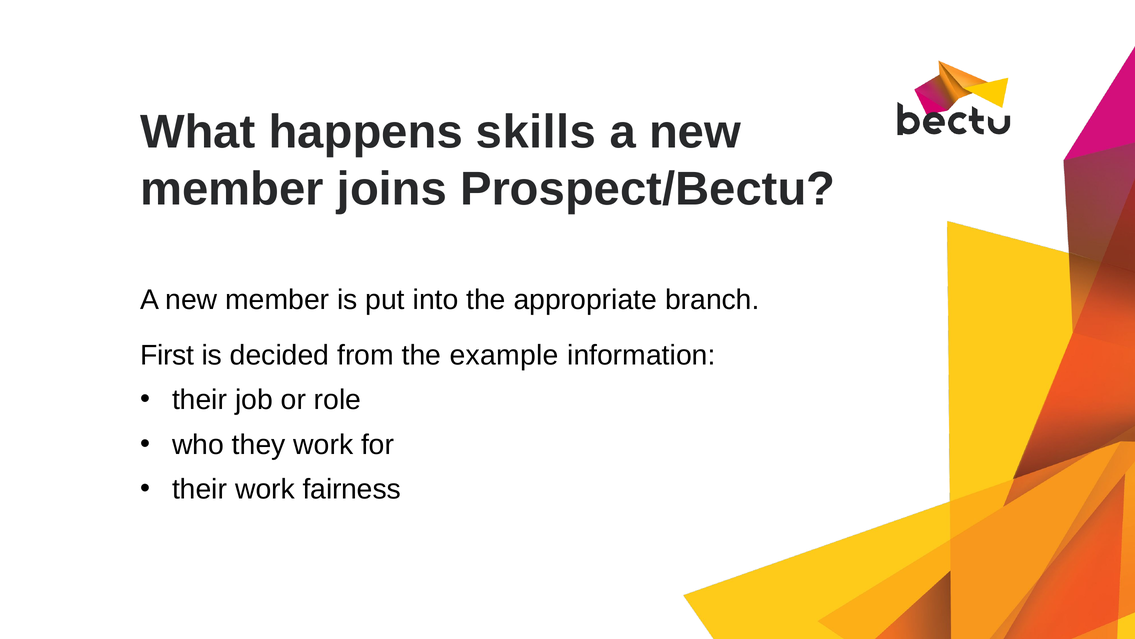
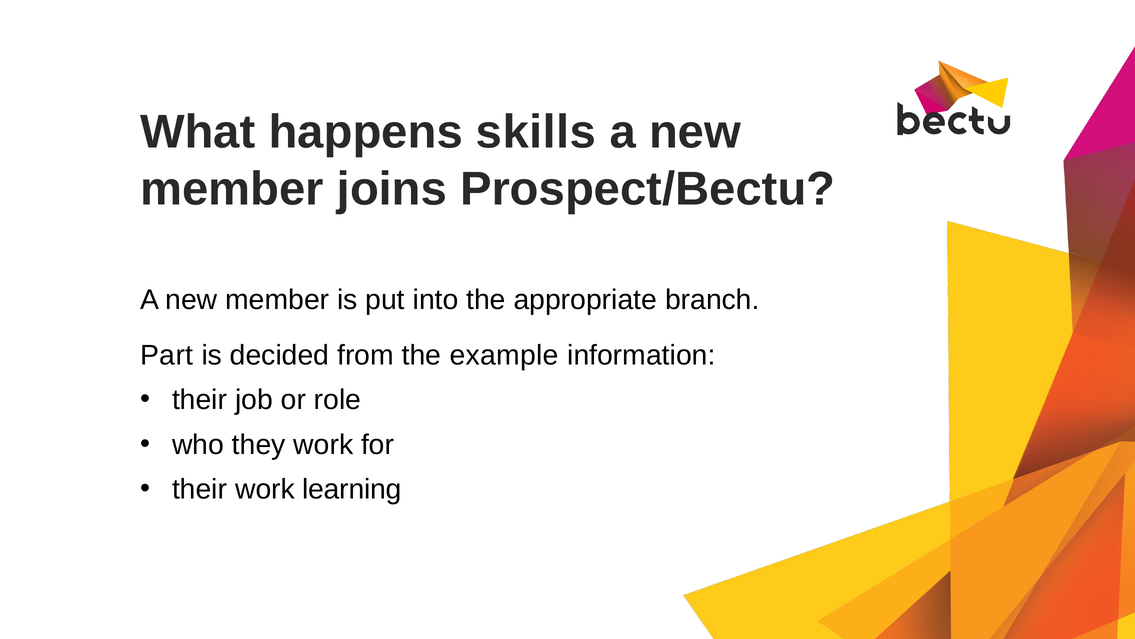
First: First -> Part (167, 355)
fairness: fairness -> learning (352, 489)
